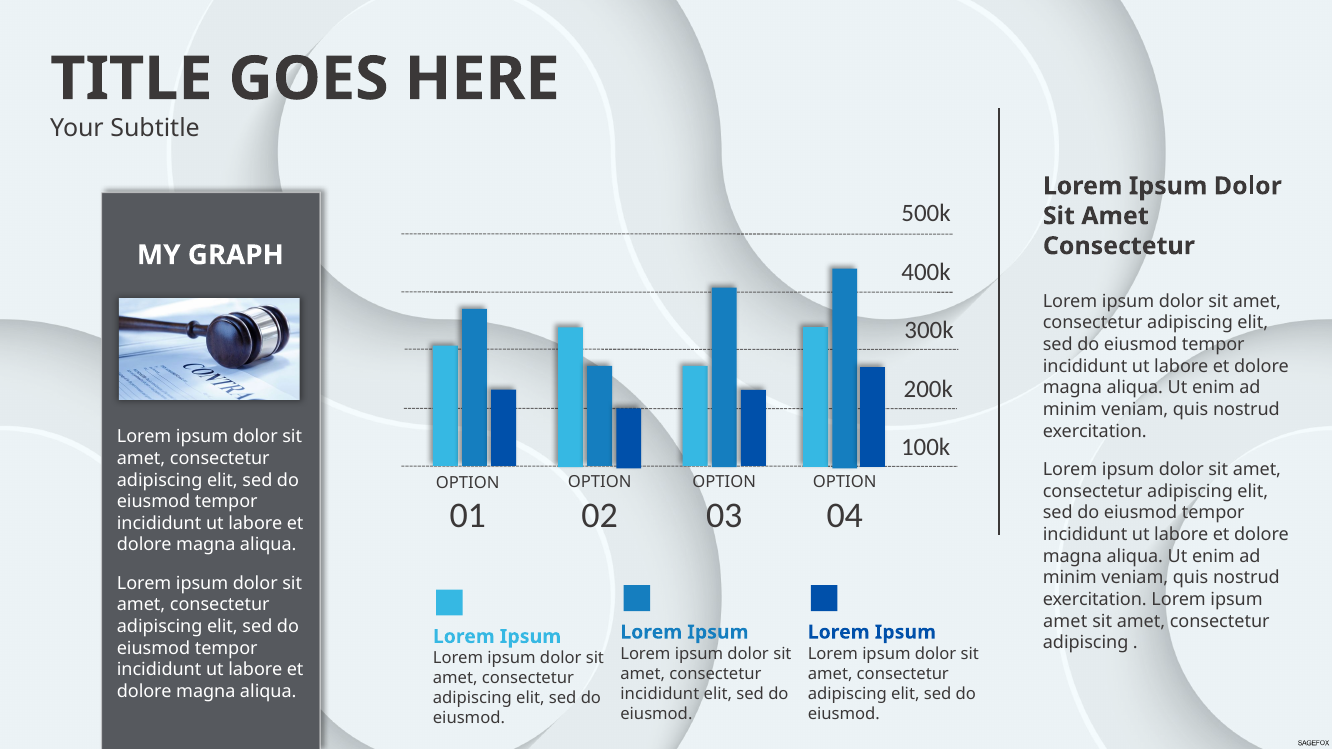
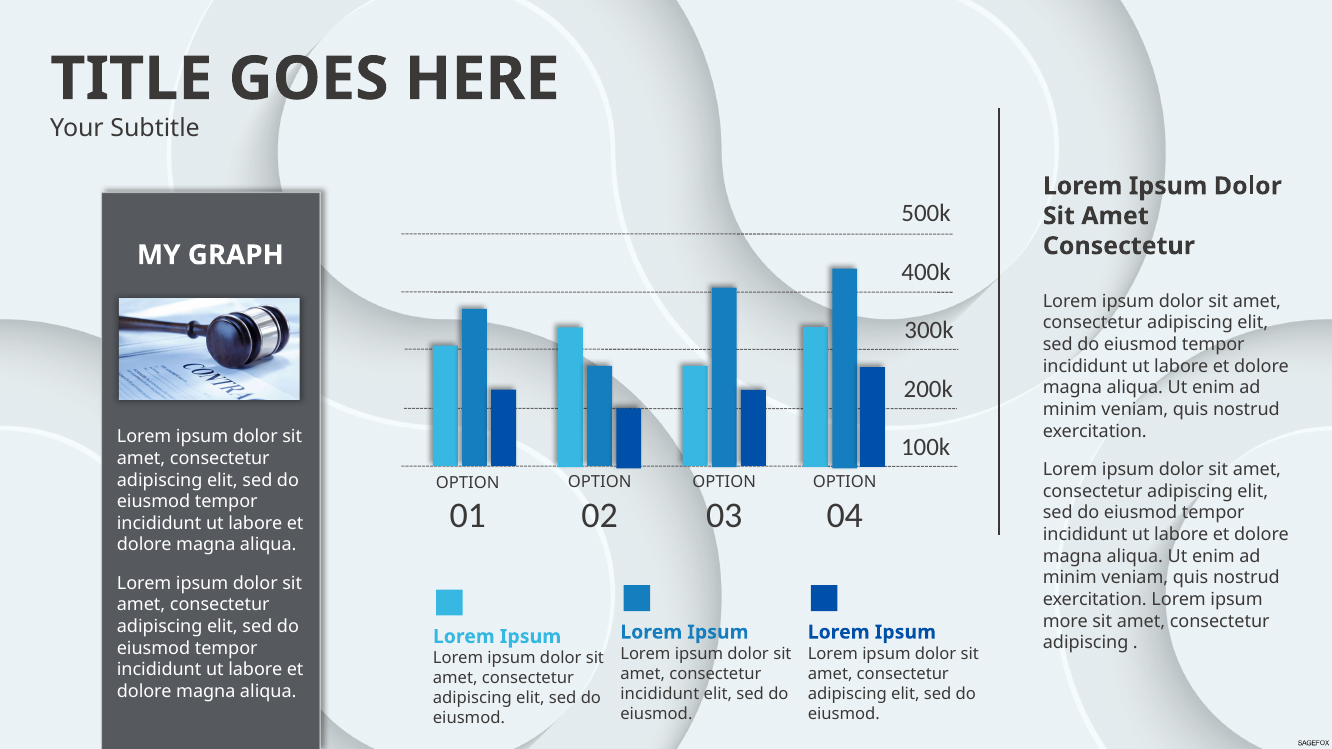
amet: amet -> more (1065, 621)
